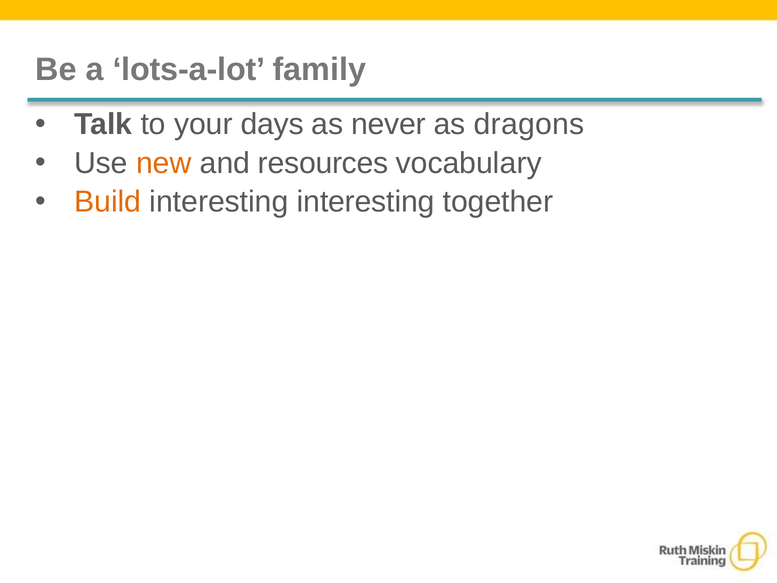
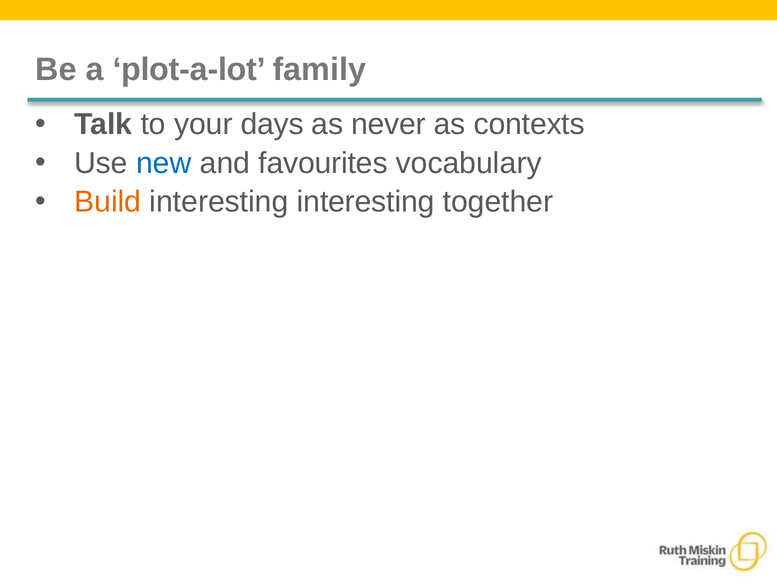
lots-a-lot: lots-a-lot -> plot-a-lot (189, 69)
dragons: dragons -> contexts (529, 124)
new colour: orange -> blue (164, 163)
resources: resources -> favourites (323, 163)
